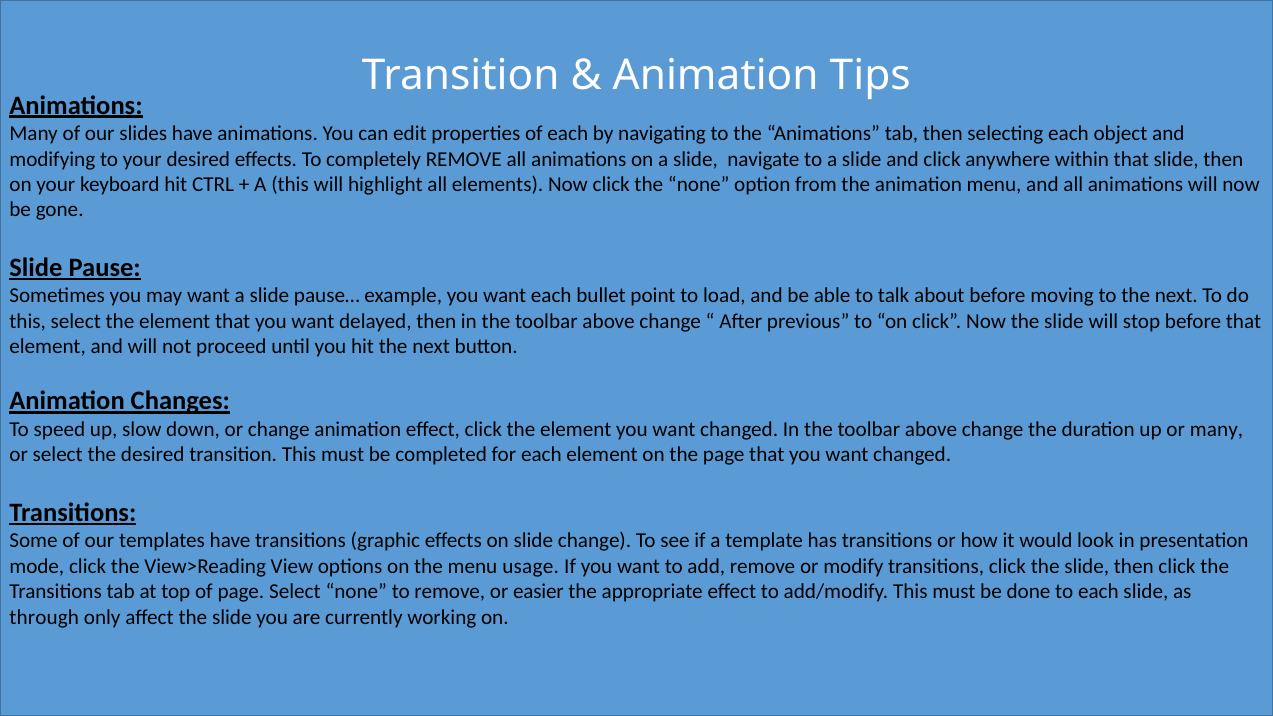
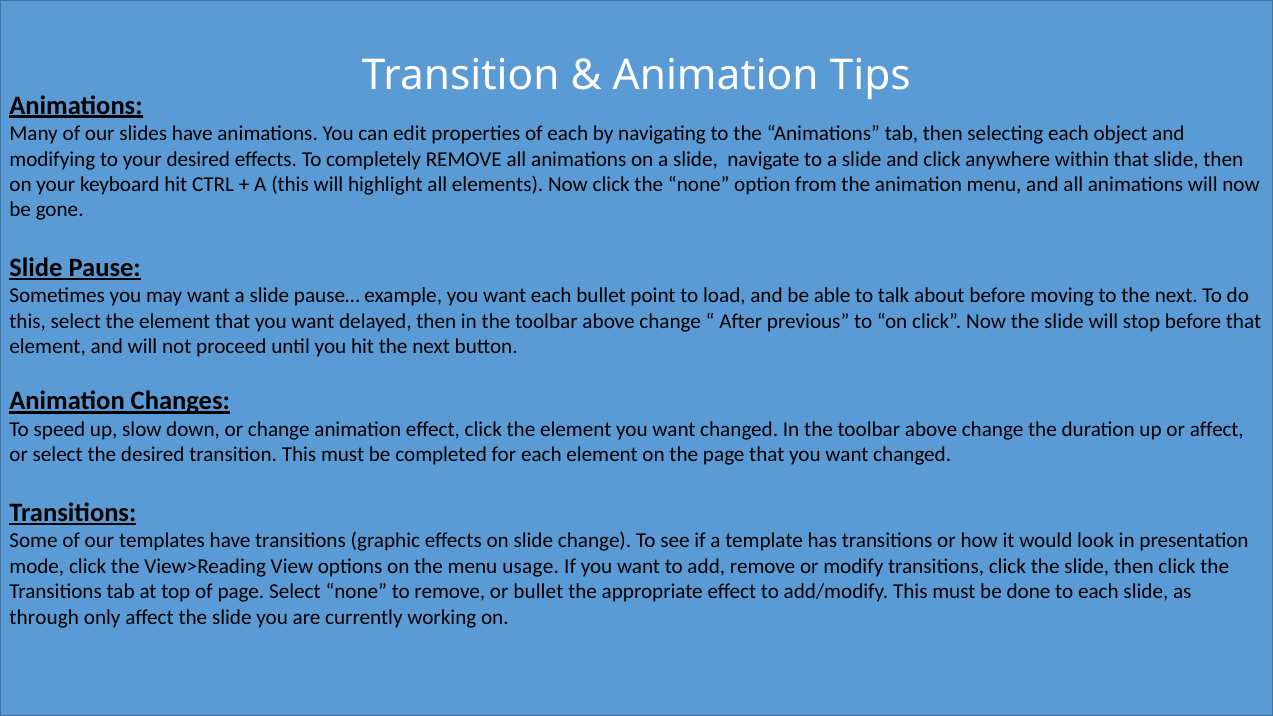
or many: many -> affect (1217, 429)
or easier: easier -> bullet (538, 592)
